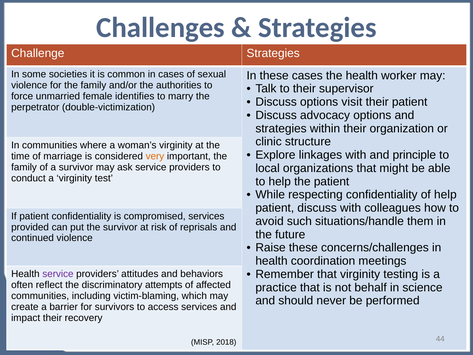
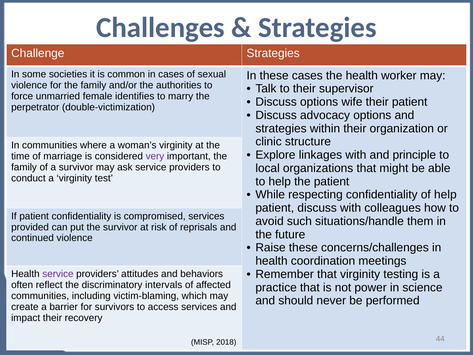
visit: visit -> wife (352, 102)
very colour: orange -> purple (155, 156)
attempts: attempts -> intervals (164, 285)
behalf: behalf -> power (371, 287)
